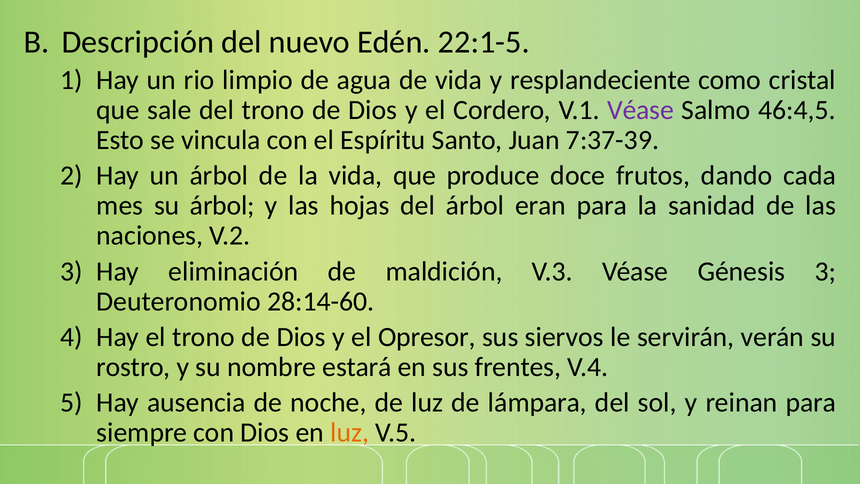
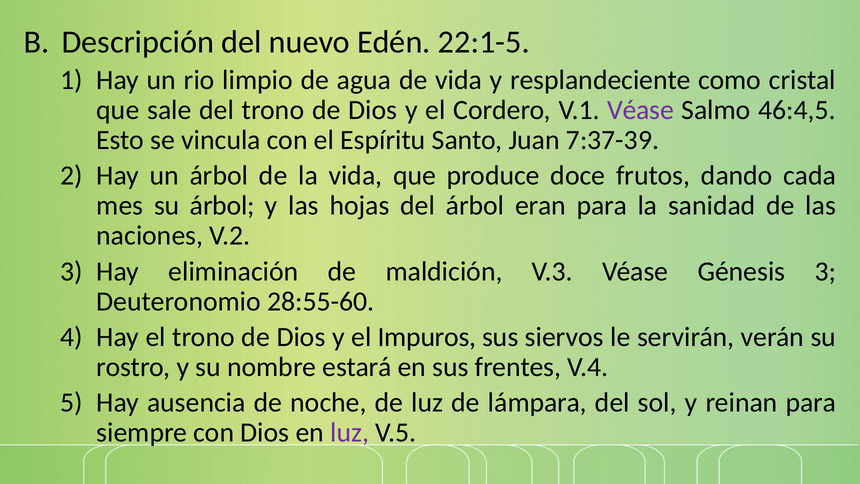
28:14-60: 28:14-60 -> 28:55-60 (321, 301)
Opresor: Opresor -> Impuros (427, 337)
luz colour: orange -> purple (350, 432)
